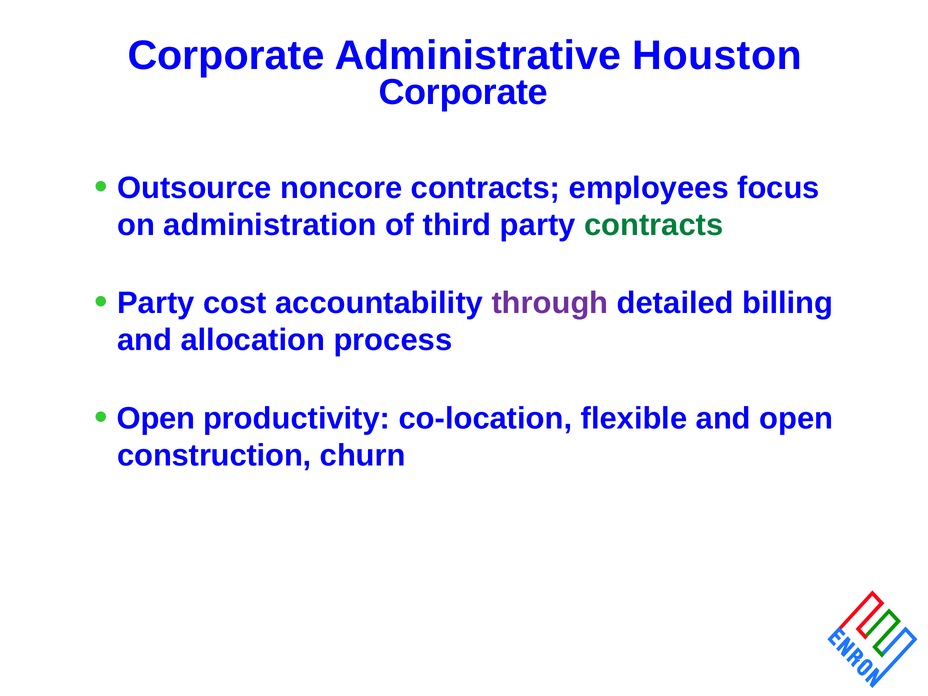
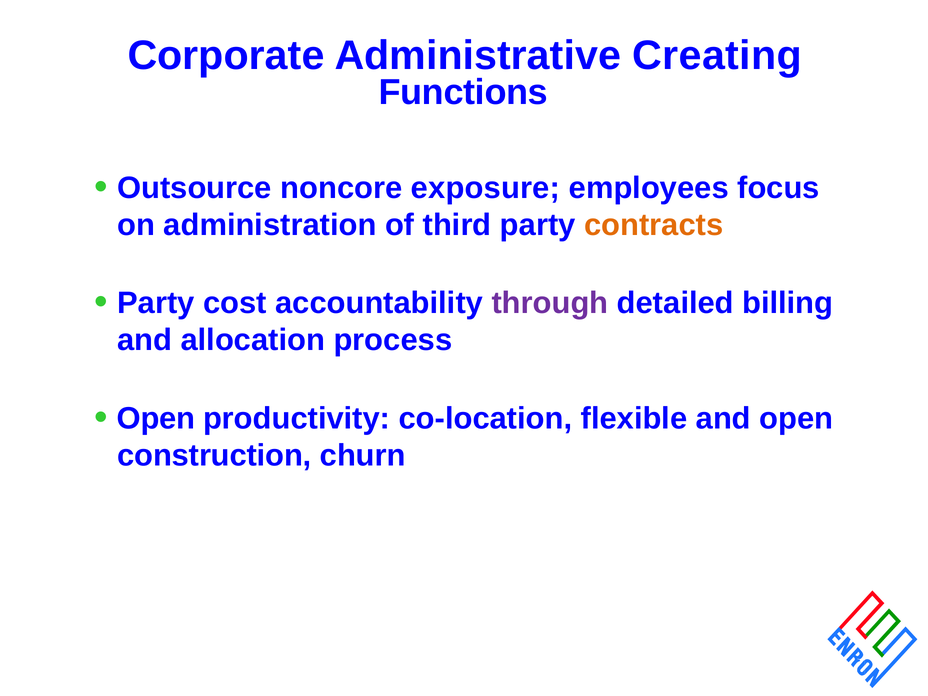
Houston: Houston -> Creating (717, 56)
Corporate: Corporate -> Functions (463, 92)
noncore contracts: contracts -> exposure (485, 188)
contracts colour: green -> orange (654, 225)
